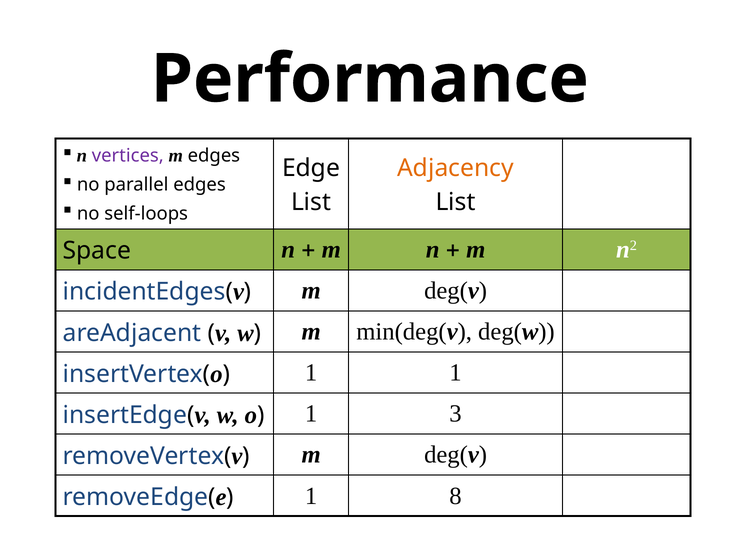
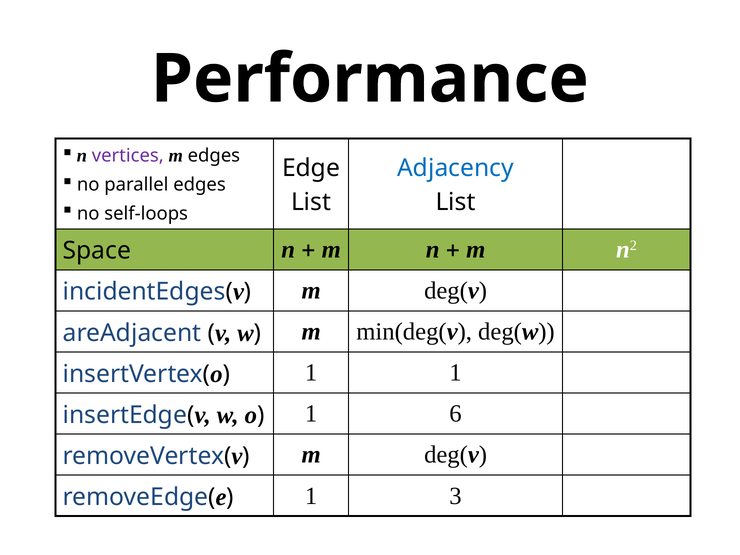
Adjacency colour: orange -> blue (456, 168)
3: 3 -> 6 (456, 414)
8: 8 -> 3 (456, 496)
